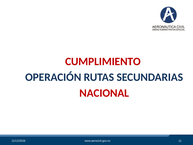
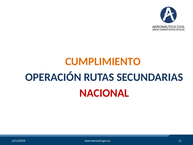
CUMPLIMIENTO colour: red -> orange (103, 61)
